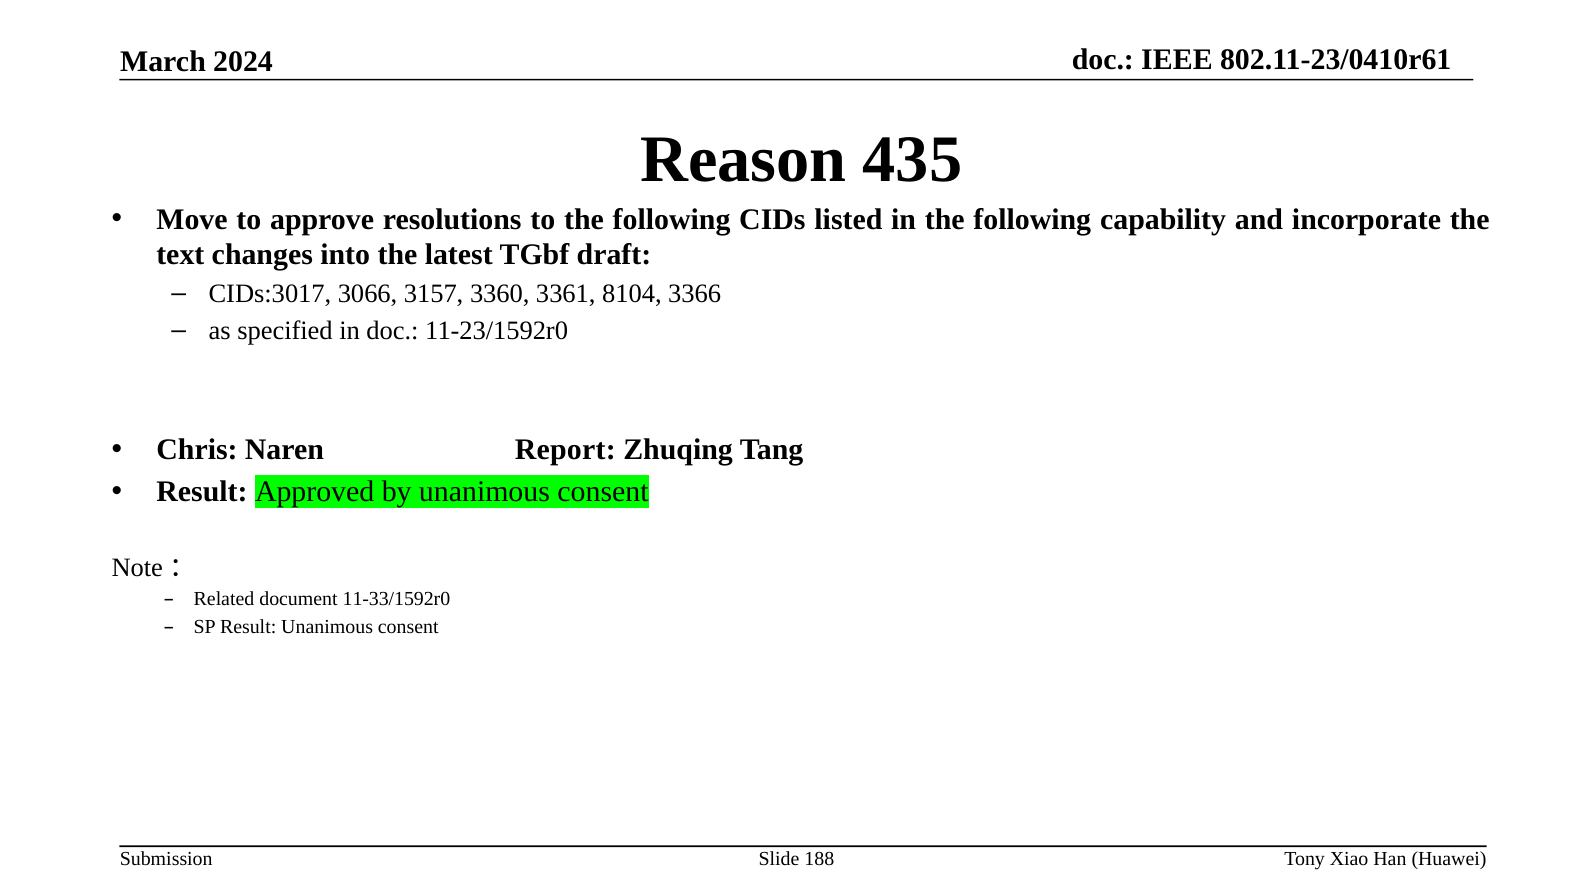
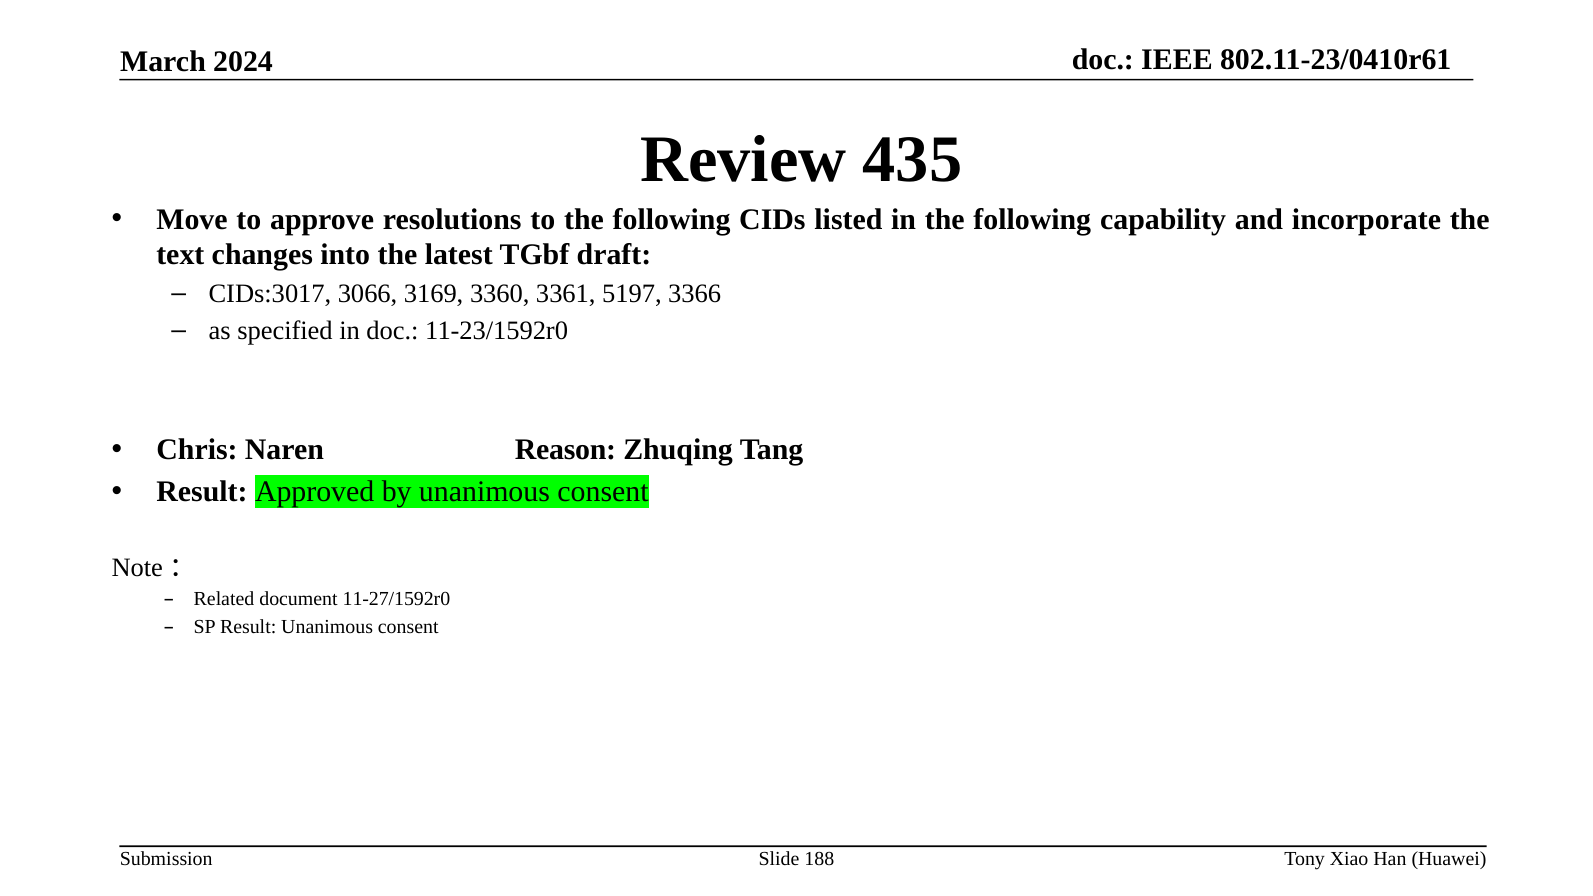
Reason: Reason -> Review (743, 160)
3157: 3157 -> 3169 (434, 294)
8104: 8104 -> 5197 (632, 294)
Report: Report -> Reason (566, 450)
11-33/1592r0: 11-33/1592r0 -> 11-27/1592r0 (396, 599)
